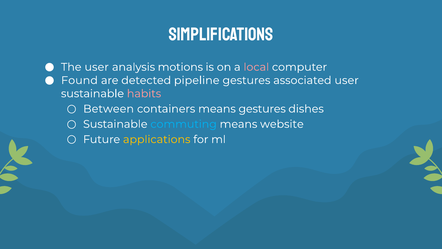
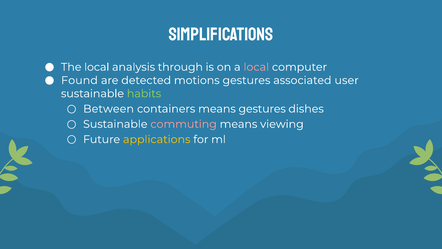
The user: user -> local (97, 67)
motions: motions -> through (180, 67)
pipeline: pipeline -> motions (197, 80)
habits colour: pink -> light green (144, 93)
commuting colour: light blue -> pink (184, 124)
website: website -> viewing (282, 124)
